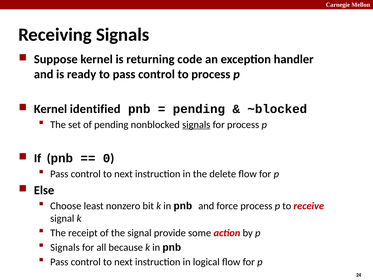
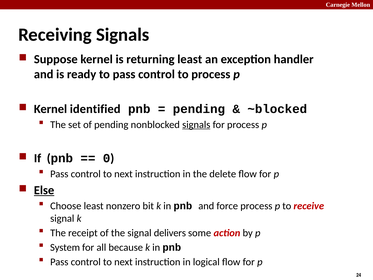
returning code: code -> least (190, 59)
Else underline: none -> present (44, 190)
provide: provide -> delivers (170, 233)
Signals: Signals -> System (65, 247)
